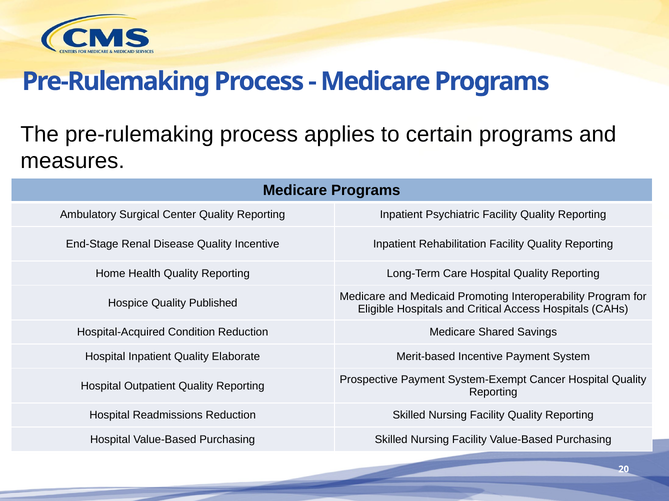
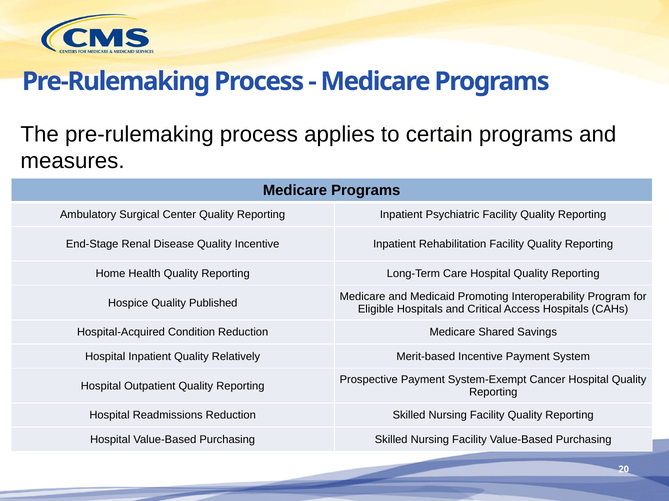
Elaborate: Elaborate -> Relatively (236, 357)
